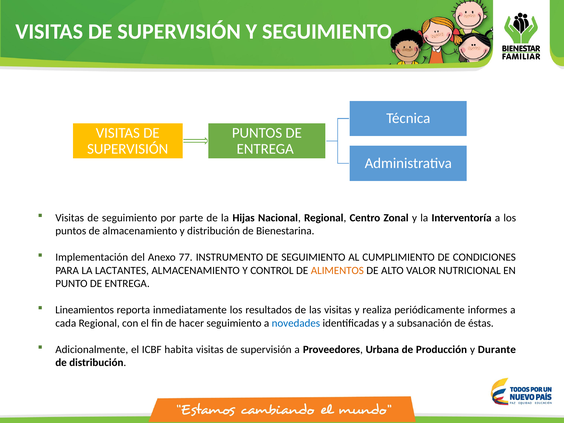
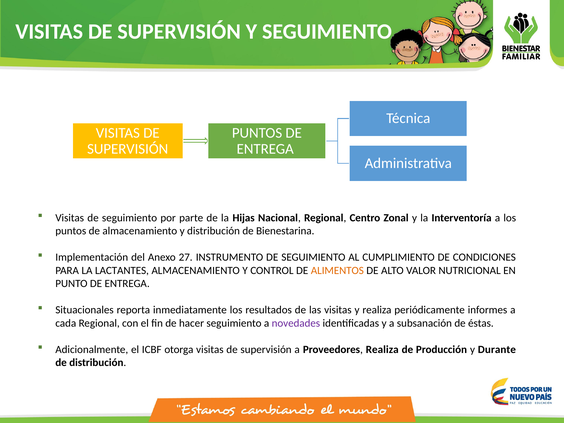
77: 77 -> 27 (186, 257)
Lineamientos: Lineamientos -> Situacionales (85, 310)
novedades colour: blue -> purple (296, 323)
habita: habita -> otorga (179, 349)
Proveedores Urbana: Urbana -> Realiza (382, 349)
